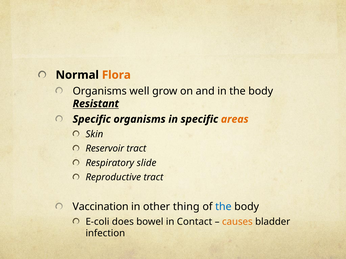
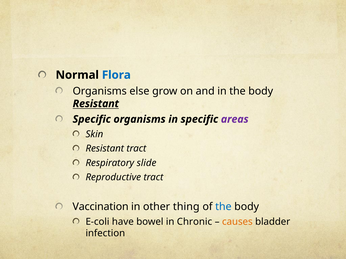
Flora colour: orange -> blue (116, 75)
well: well -> else (139, 91)
areas colour: orange -> purple (235, 119)
Reservoir: Reservoir -> Resistant (105, 149)
does: does -> have (123, 222)
Contact: Contact -> Chronic (195, 222)
